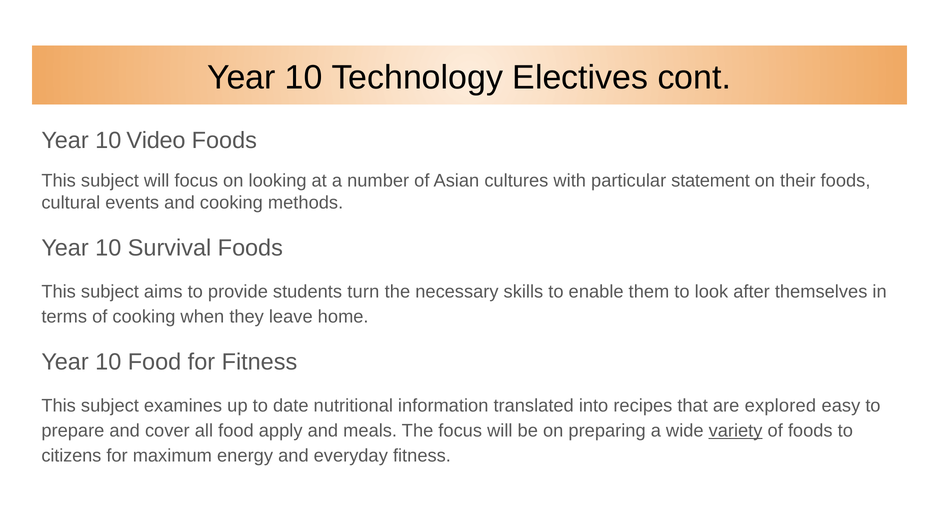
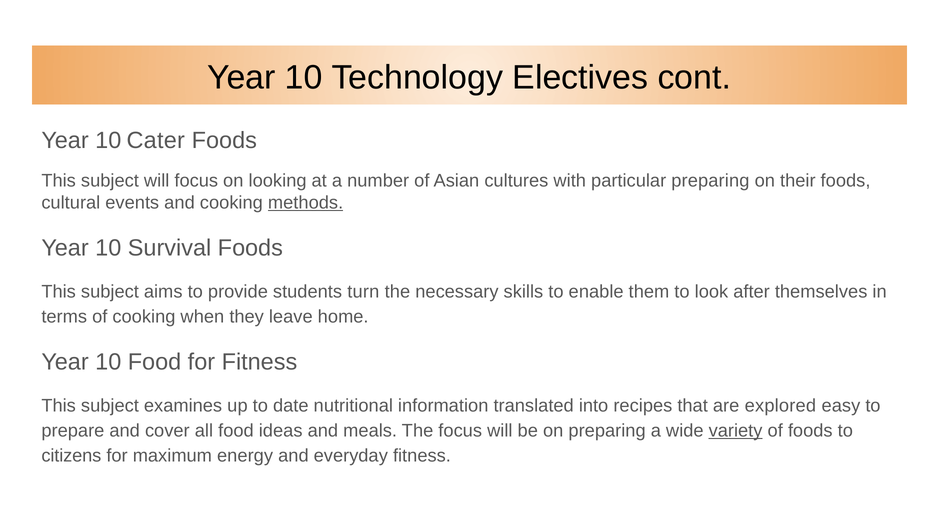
Video: Video -> Cater (156, 141)
particular statement: statement -> preparing (710, 181)
methods underline: none -> present (306, 203)
apply: apply -> ideas (281, 431)
